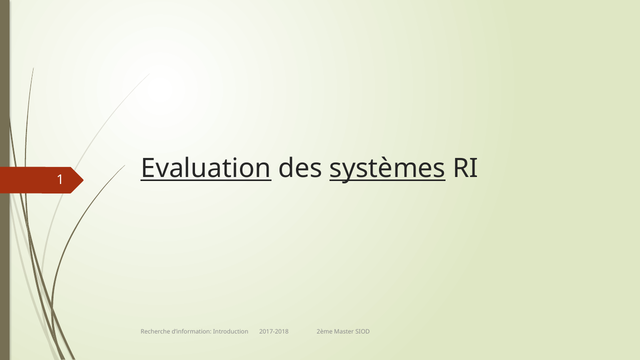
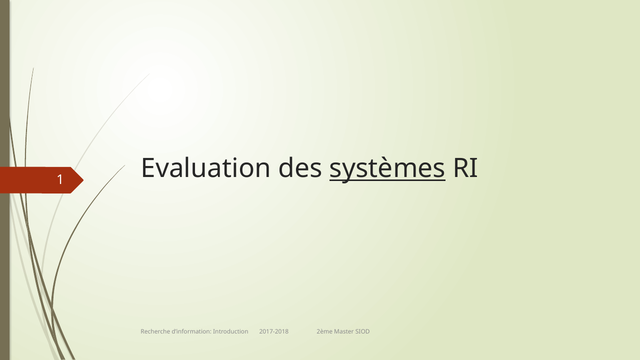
Evaluation underline: present -> none (206, 169)
